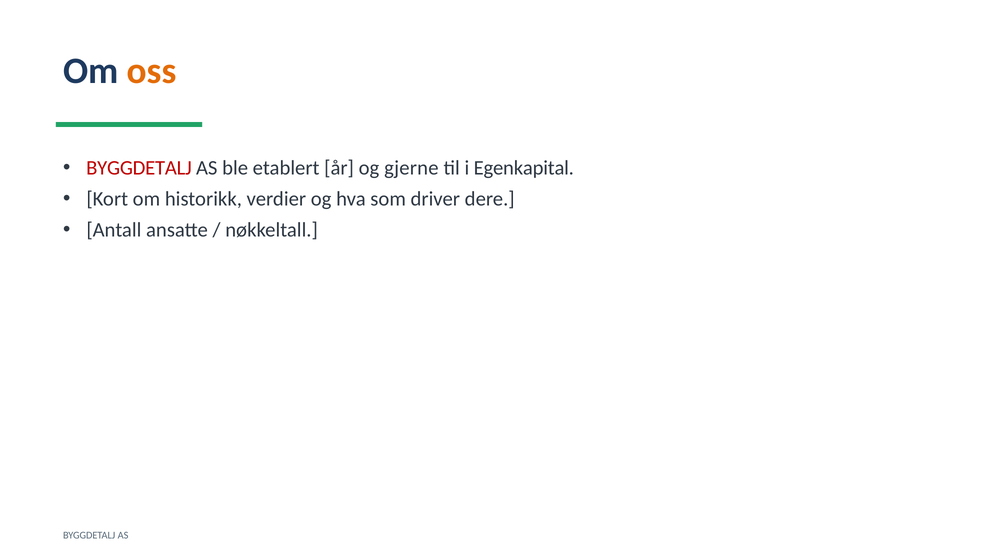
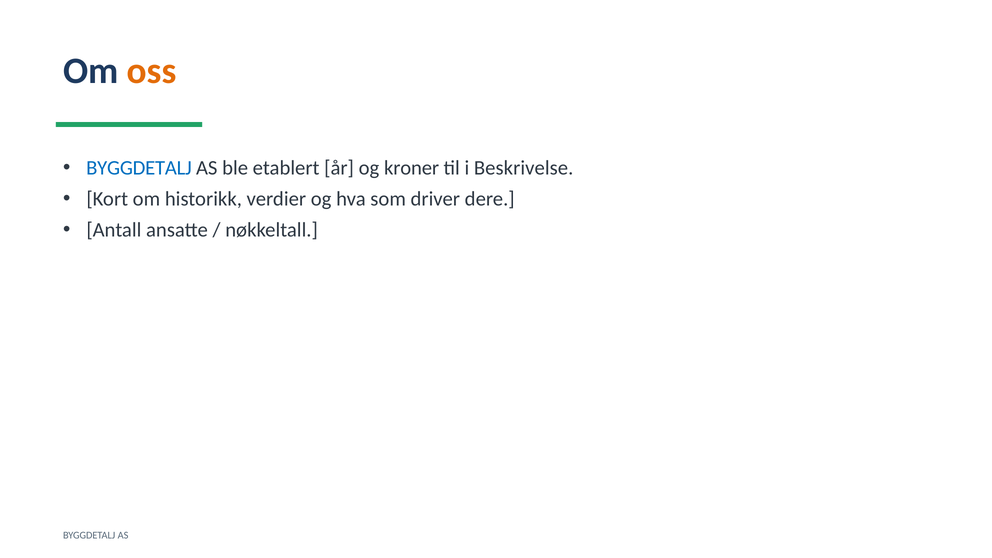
BYGGDETALJ colour: red -> blue (139, 168)
gjerne: gjerne -> kroner (412, 168)
Egenkapital: Egenkapital -> Beskrivelse (524, 168)
